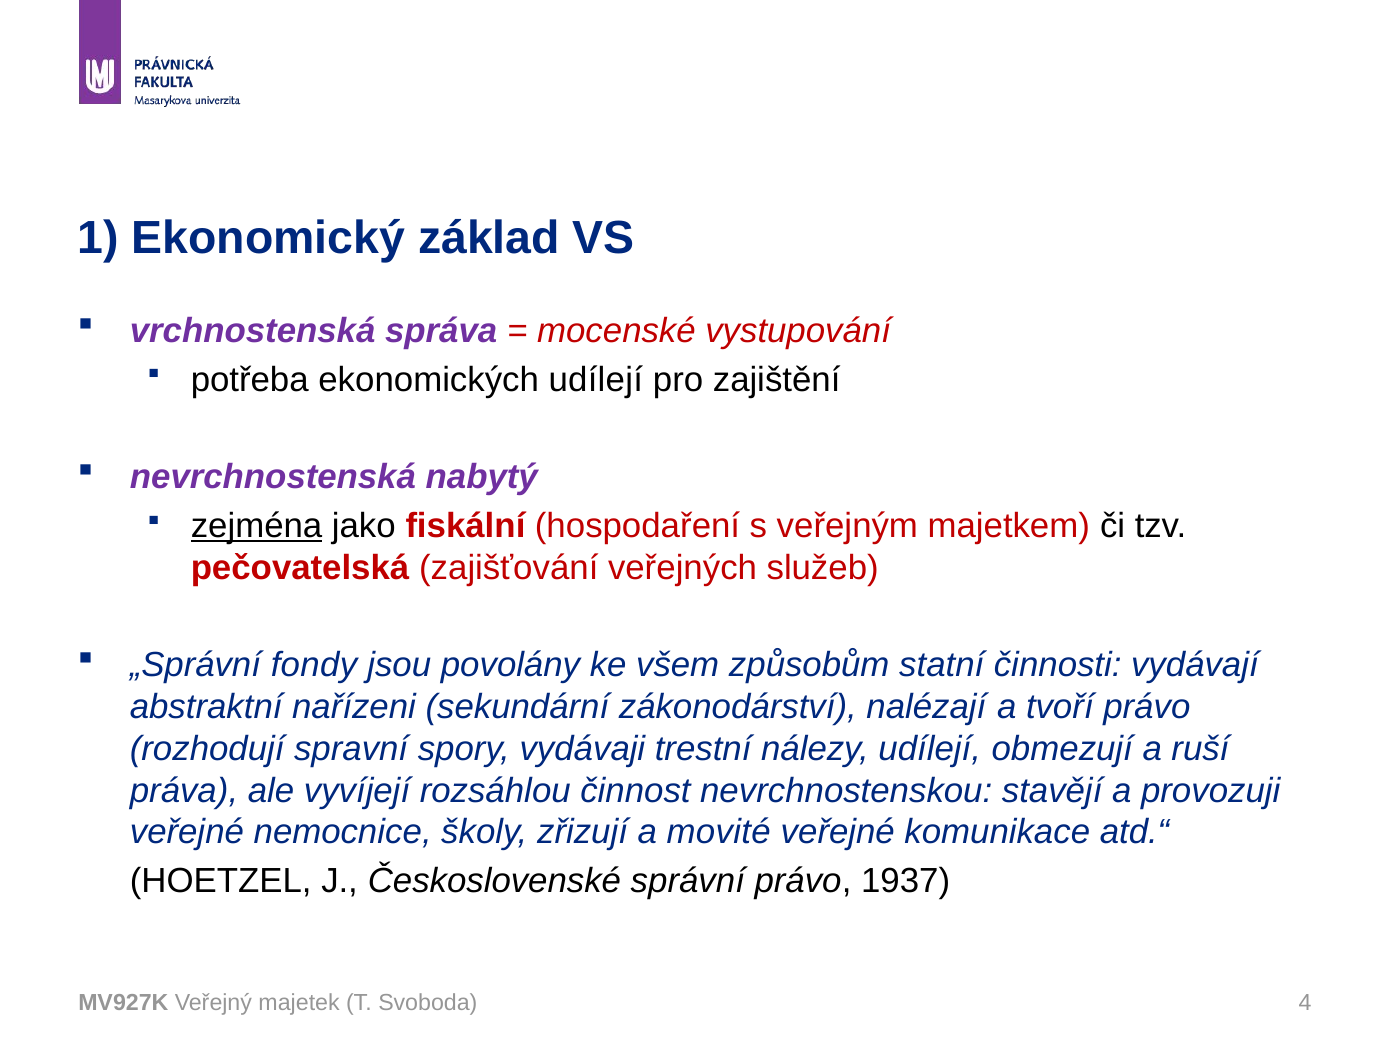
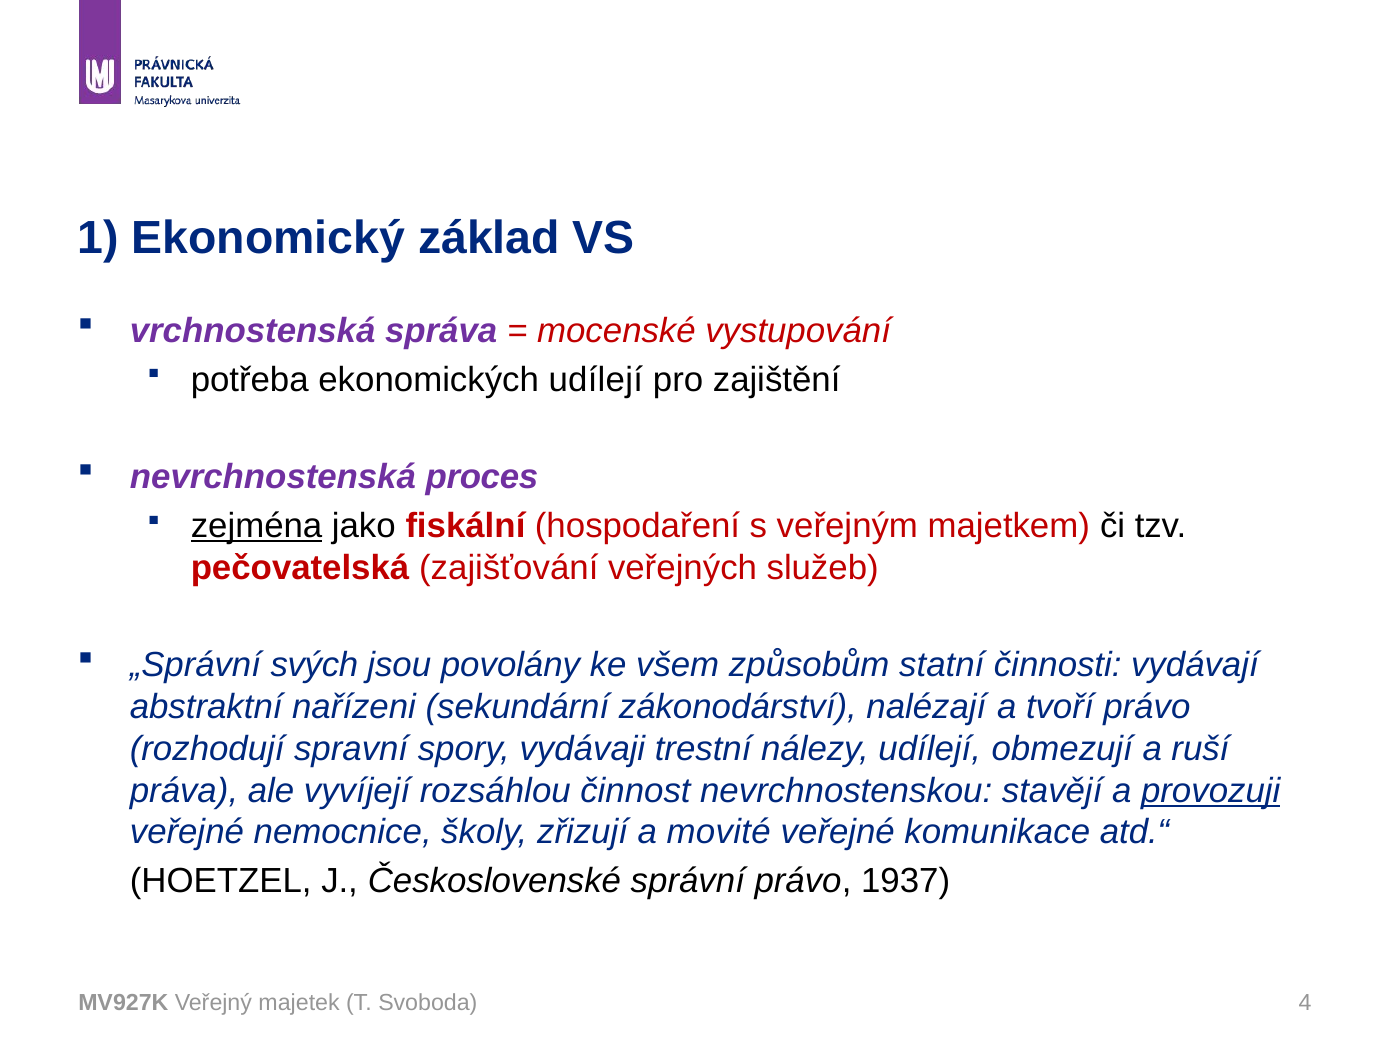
nabytý: nabytý -> proces (482, 477)
fondy: fondy -> svých (314, 665)
provozuji underline: none -> present (1211, 790)
